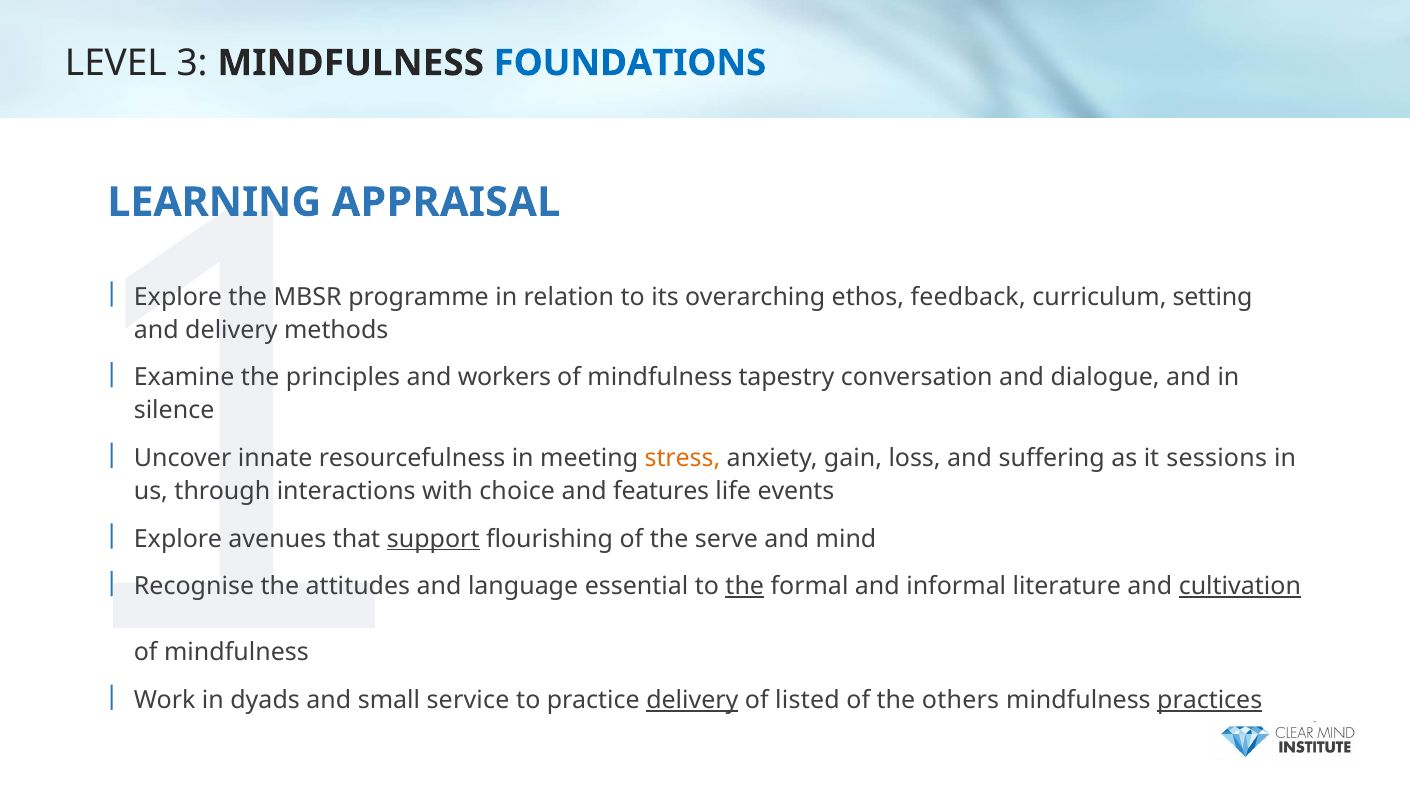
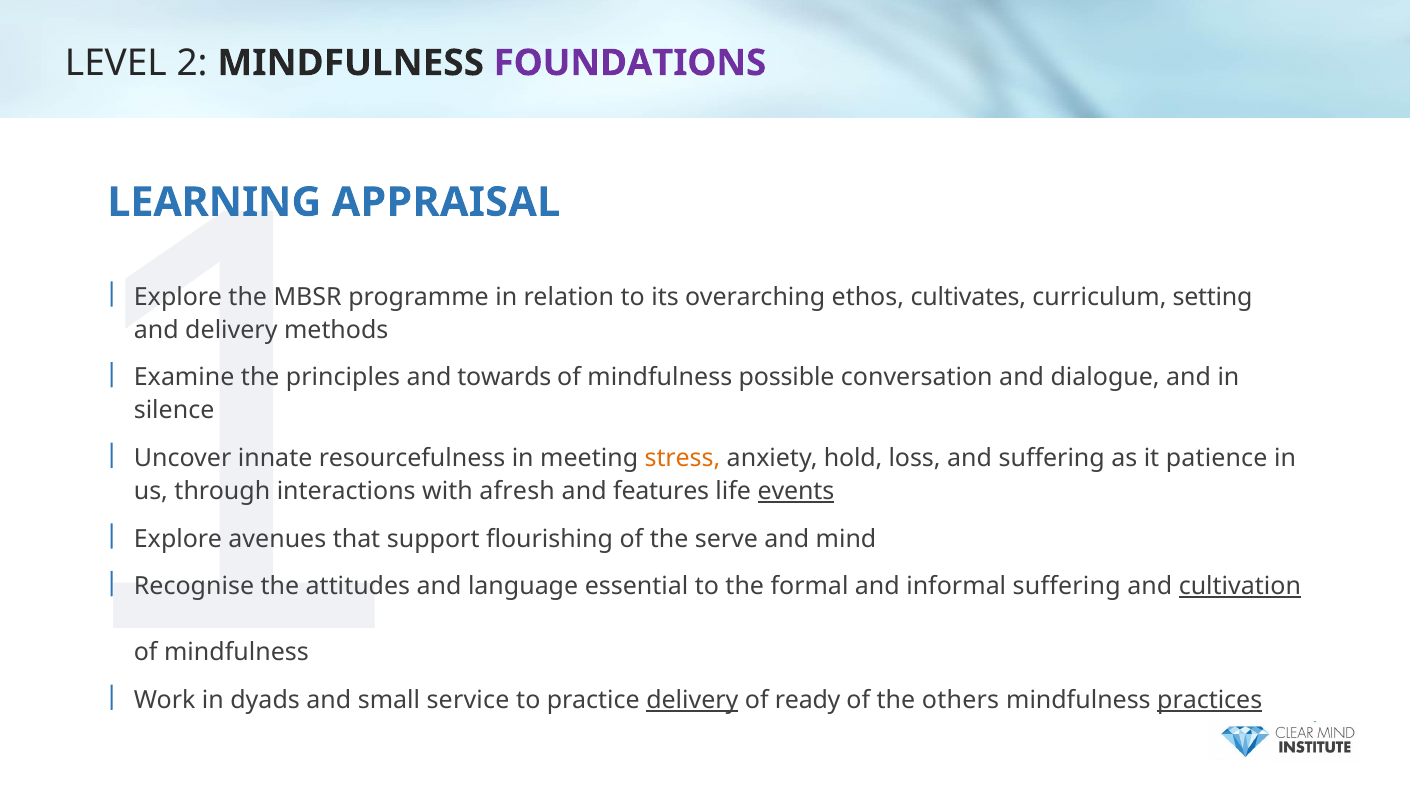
3: 3 -> 2 (192, 63)
FOUNDATIONS colour: blue -> purple (630, 63)
feedback: feedback -> cultivates (968, 297)
workers: workers -> towards (504, 378)
tapestry: tapestry -> possible (786, 378)
gain: gain -> hold (853, 458)
sessions: sessions -> patience (1217, 458)
choice: choice -> afresh (517, 491)
events underline: none -> present (796, 491)
support underline: present -> none (433, 539)
the underline: present -> none (745, 587)
informal literature: literature -> suffering (1067, 587)
listed: listed -> ready (808, 700)
